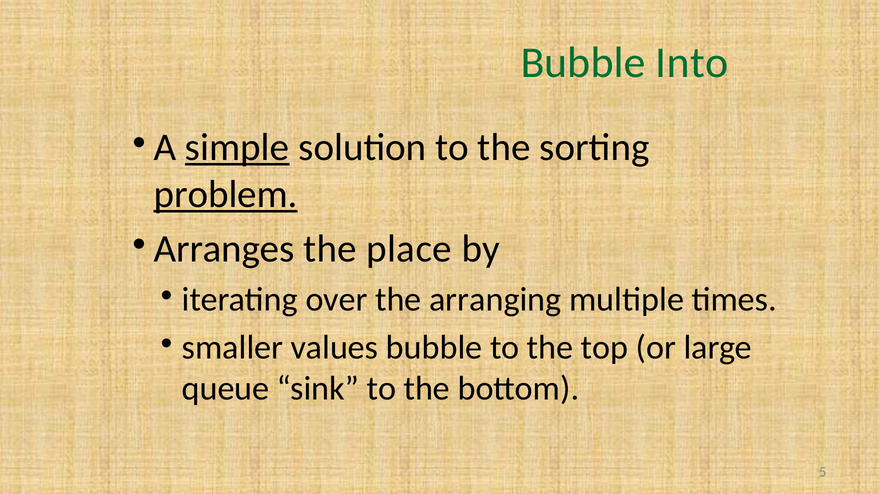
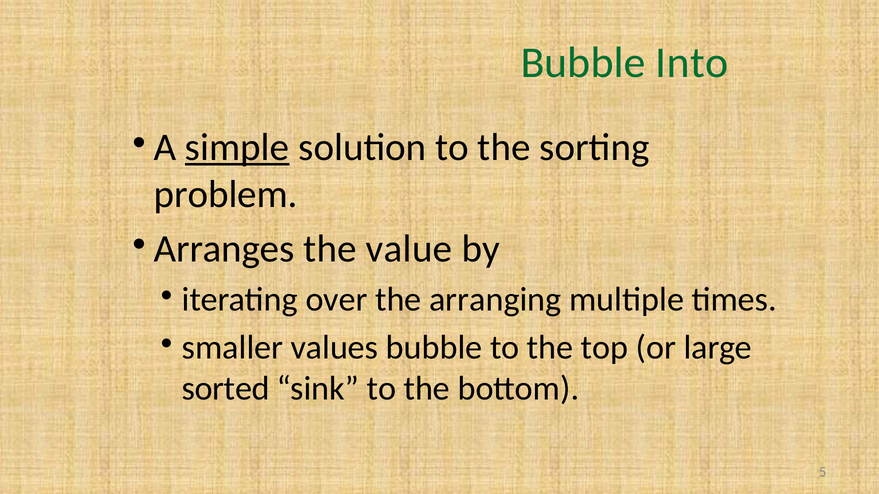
problem underline: present -> none (226, 195)
place: place -> value (409, 249)
queue: queue -> sorted (226, 389)
